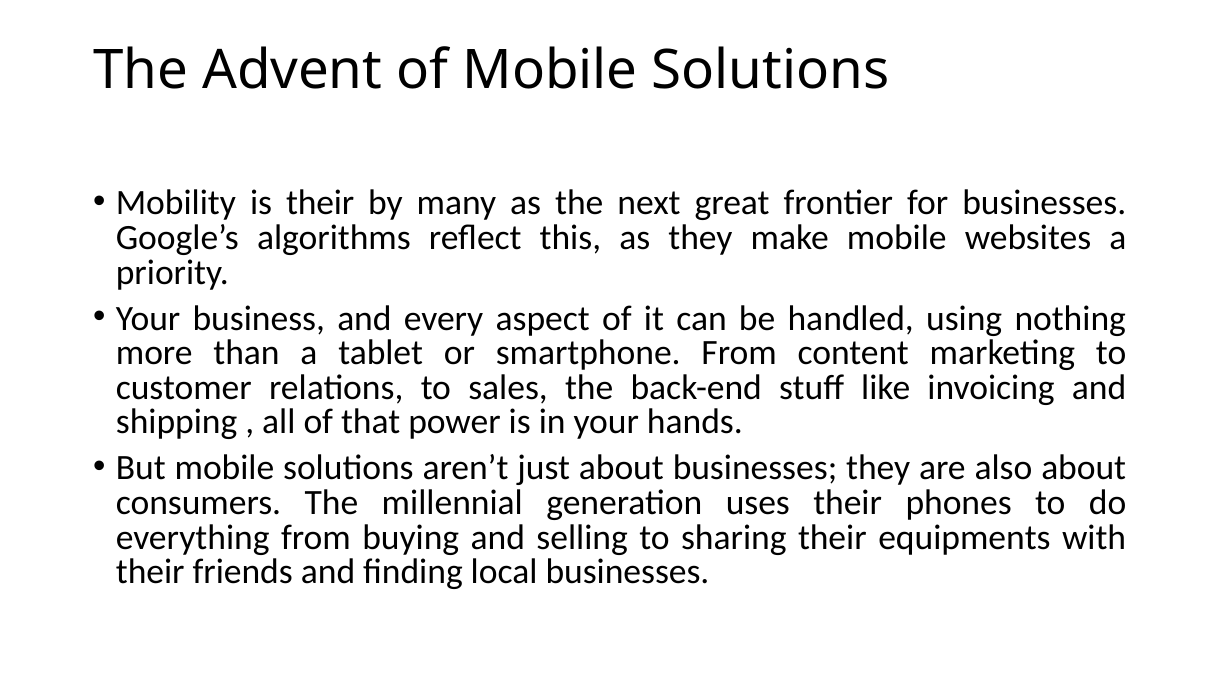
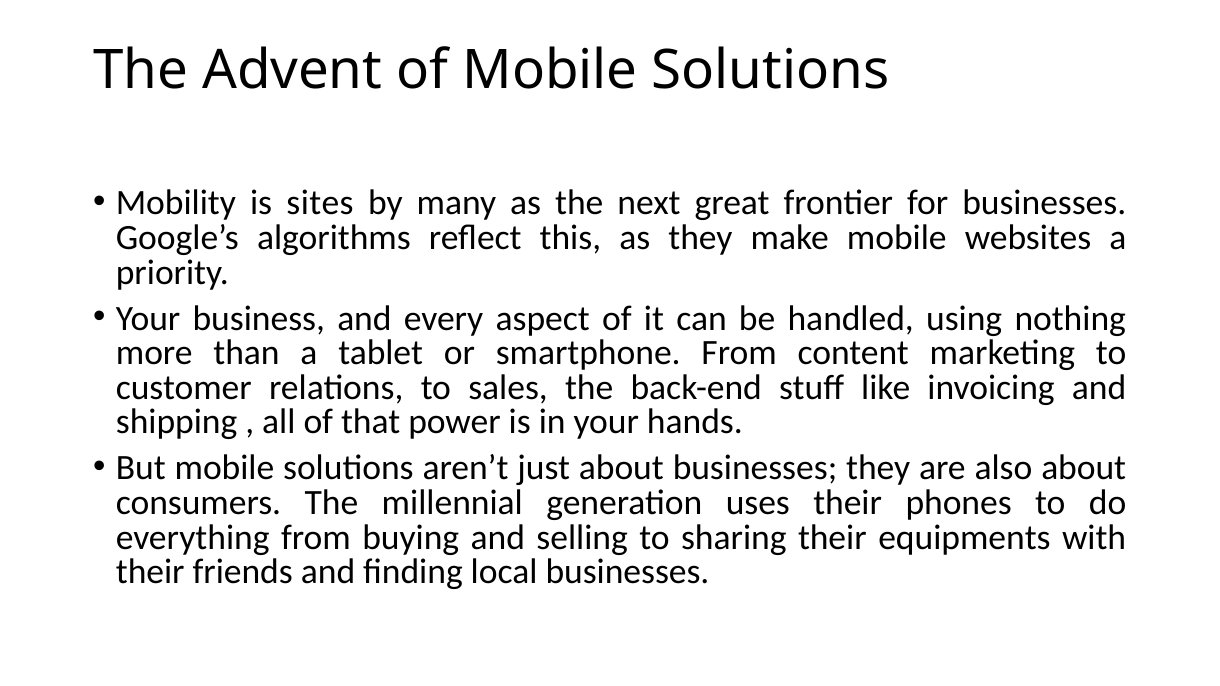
is their: their -> sites (320, 203)
